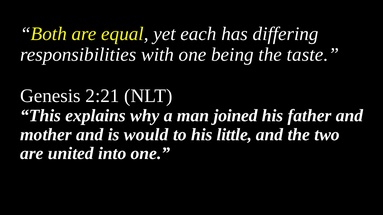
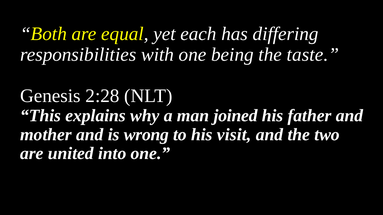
2:21: 2:21 -> 2:28 (102, 96)
would: would -> wrong (146, 135)
little: little -> visit (234, 135)
